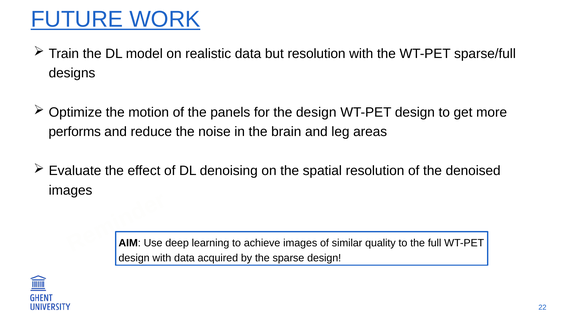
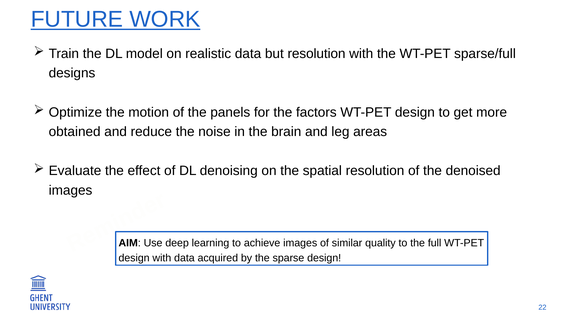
the design: design -> factors (316, 112)
performs: performs -> obtained (75, 132)
